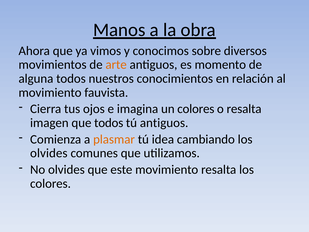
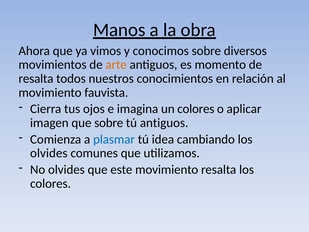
alguna: alguna -> resalta (36, 79)
o resalta: resalta -> aplicar (244, 109)
que todos: todos -> sobre (109, 123)
plasmar colour: orange -> blue (114, 139)
